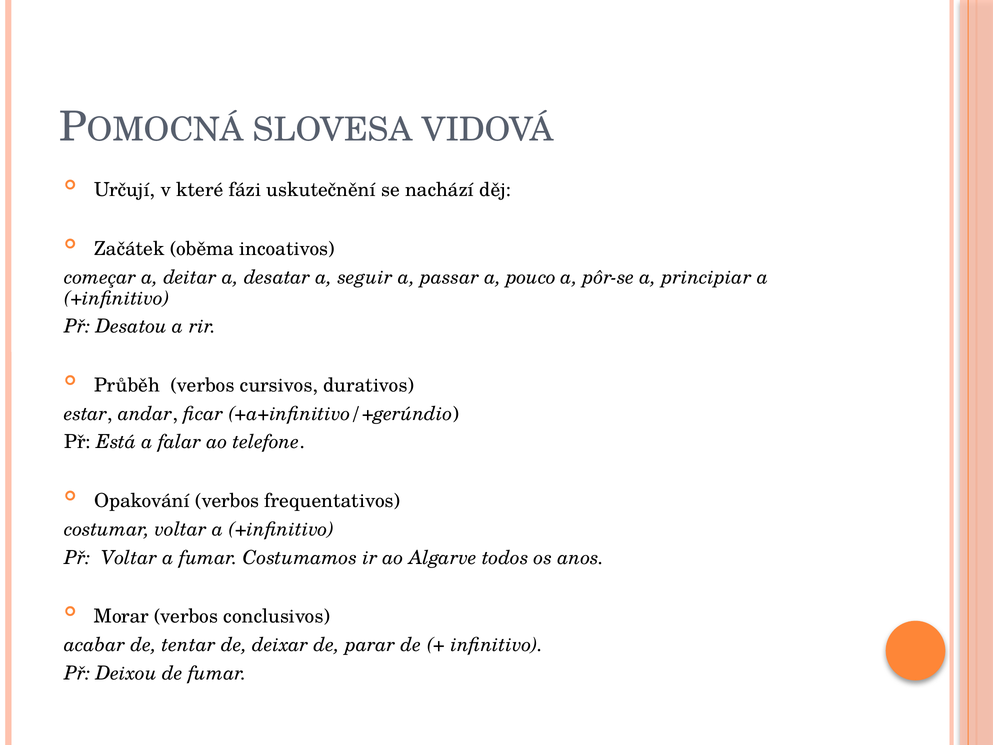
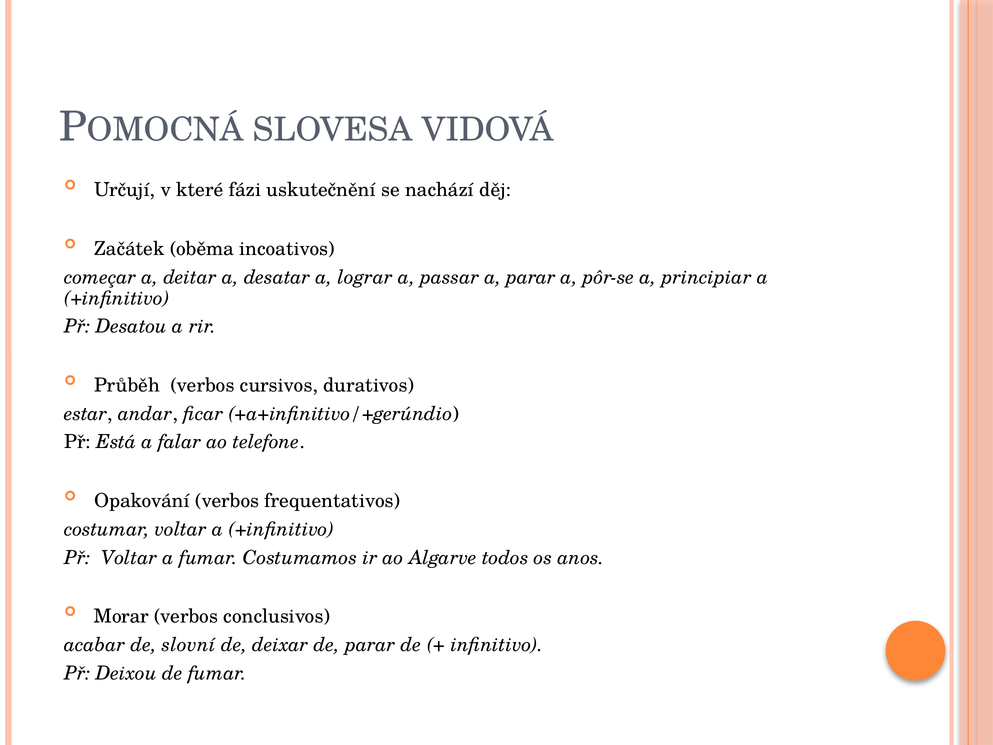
seguir: seguir -> lograr (365, 277)
a pouco: pouco -> parar (531, 277)
tentar: tentar -> slovní (189, 645)
